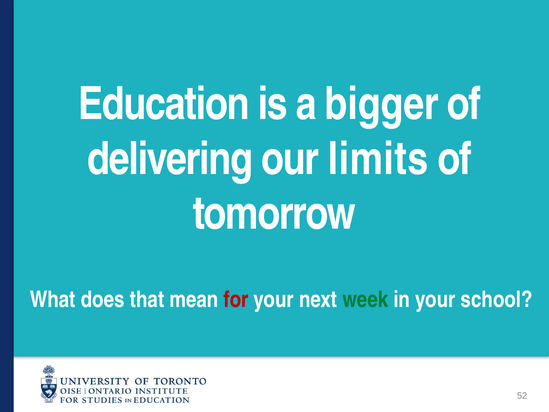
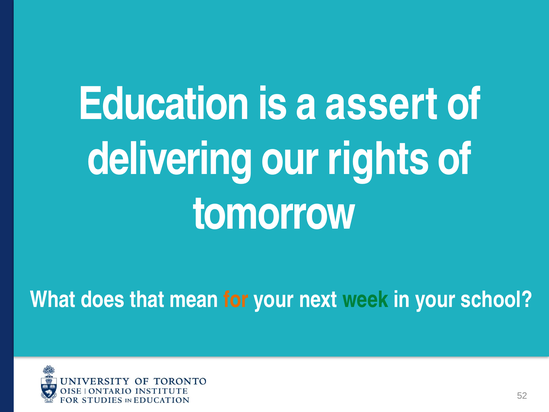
bigger: bigger -> assert (381, 104)
limits: limits -> rights (378, 159)
for colour: red -> orange (236, 299)
